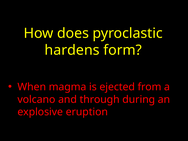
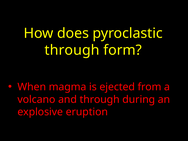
hardens: hardens -> through (72, 50)
